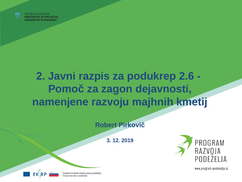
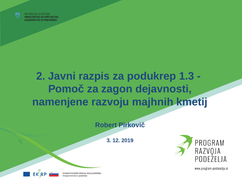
2.6: 2.6 -> 1.3 (187, 76)
